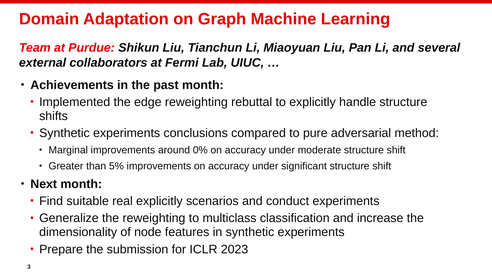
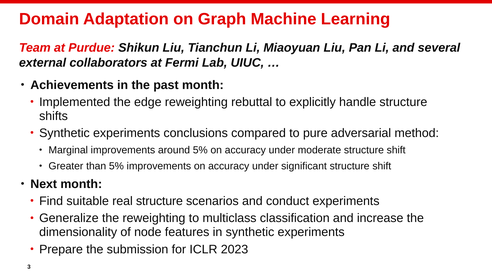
around 0%: 0% -> 5% (200, 150)
real explicitly: explicitly -> structure (159, 201)
